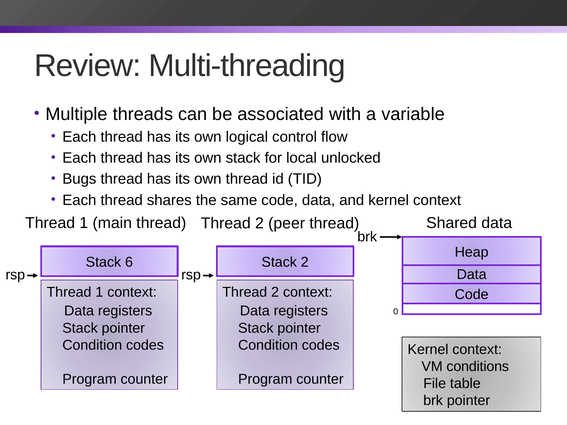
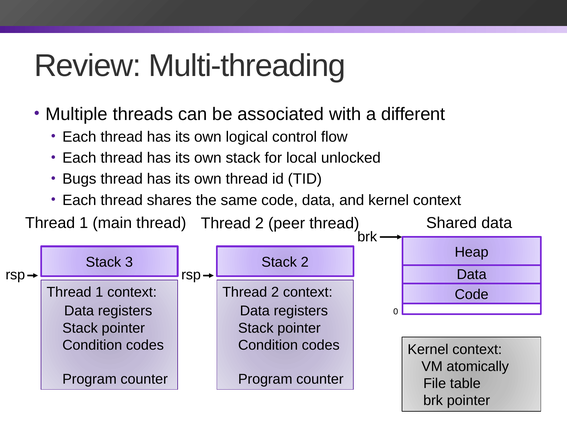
variable: variable -> different (413, 114)
6: 6 -> 3 (129, 262)
conditions: conditions -> atomically (478, 367)
